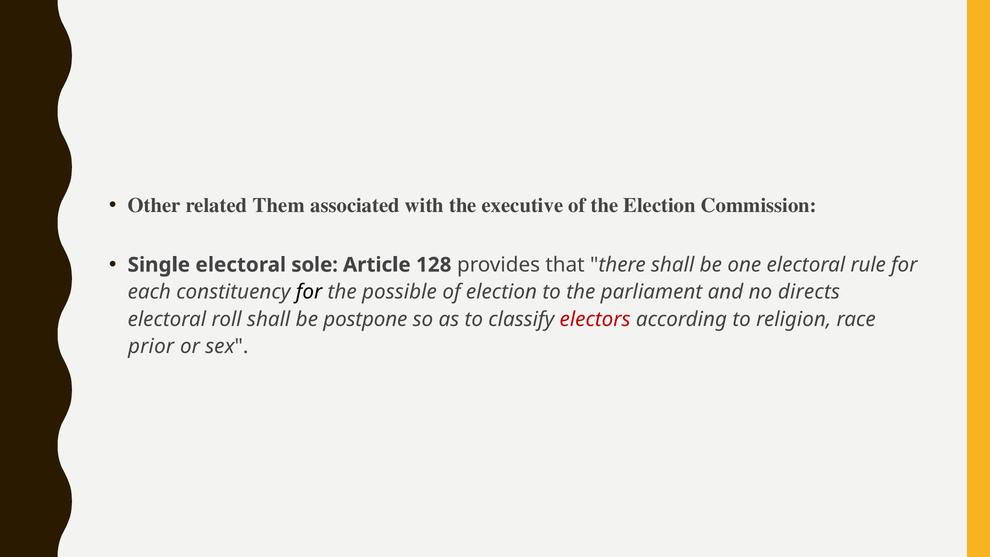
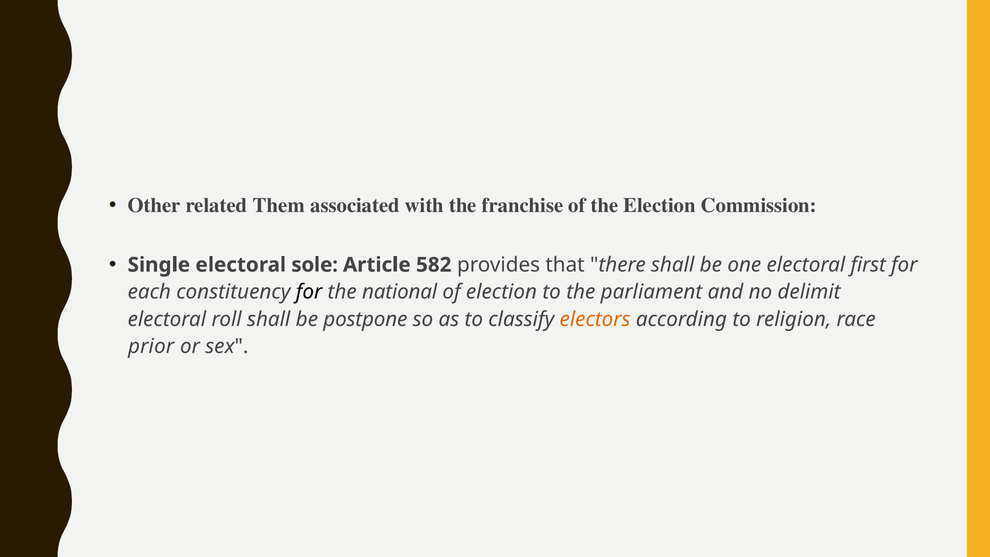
executive: executive -> franchise (522, 206)
128: 128 -> 582 (434, 265)
rule: rule -> first (868, 265)
possible: possible -> national (400, 292)
directs: directs -> delimit (809, 292)
electors colour: red -> orange (595, 319)
